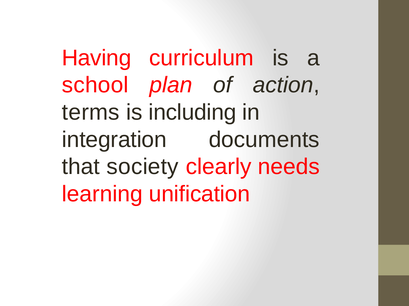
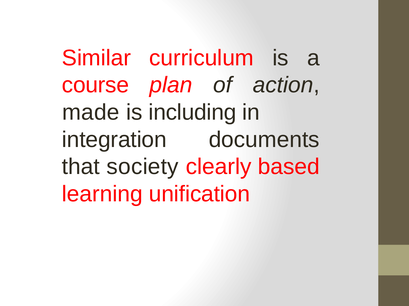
Having: Having -> Similar (96, 58)
school: school -> course (95, 85)
terms: terms -> made (91, 113)
needs: needs -> based (289, 167)
